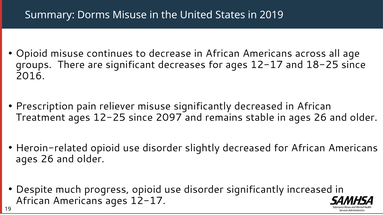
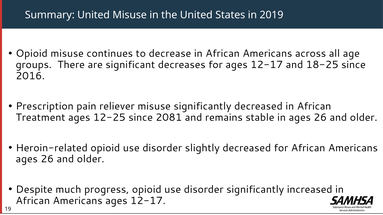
Summary Dorms: Dorms -> United (94, 15)
2097: 2097 -> 2081 (169, 118)
